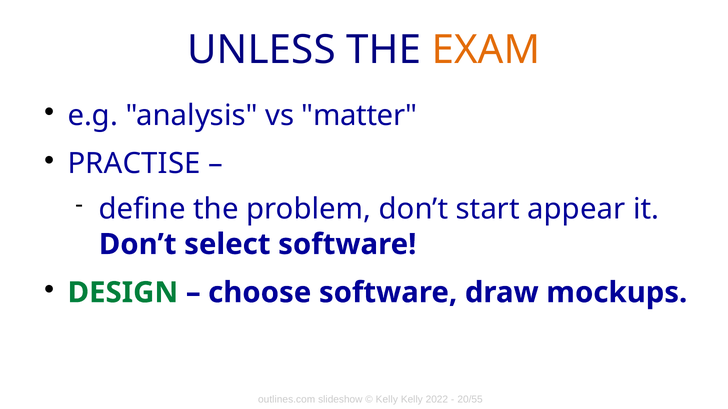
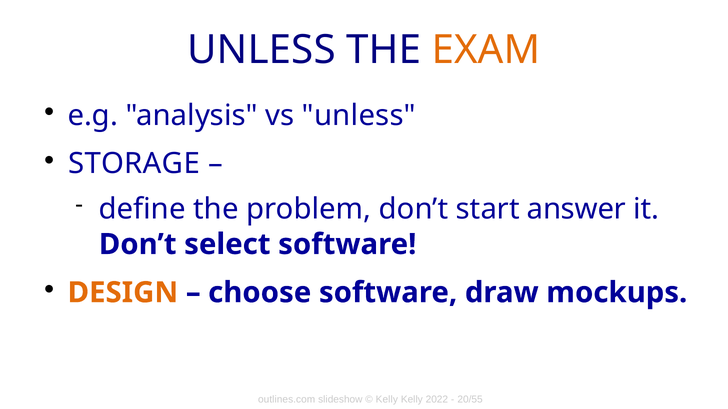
vs matter: matter -> unless (359, 115)
PRACTISE: PRACTISE -> STORAGE (134, 164)
appear: appear -> answer (576, 209)
DESIGN colour: green -> orange (123, 293)
